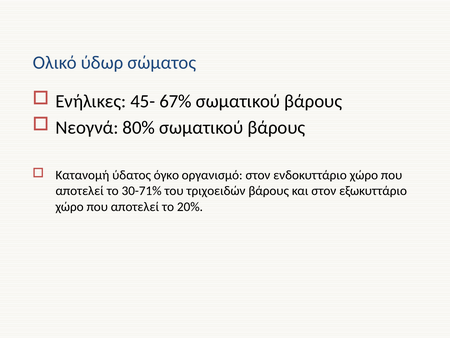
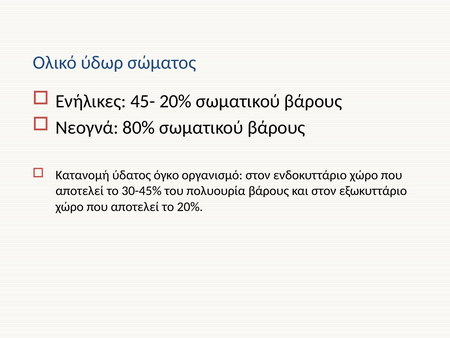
45- 67%: 67% -> 20% (176, 101)
30-71%: 30-71% -> 30-45% (142, 191)
τριχοειδών: τριχοειδών -> πολυουρία (216, 191)
